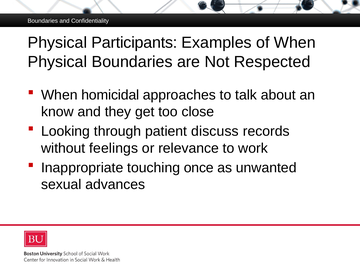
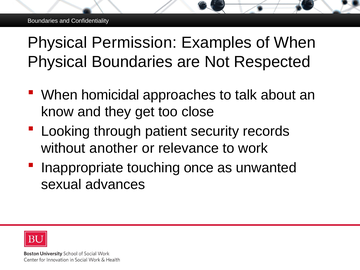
Participants: Participants -> Permission (134, 43)
discuss: discuss -> security (215, 131)
feelings: feelings -> another (114, 148)
